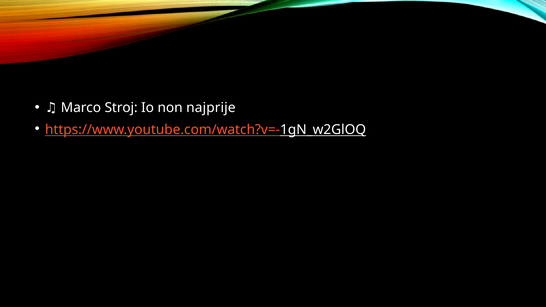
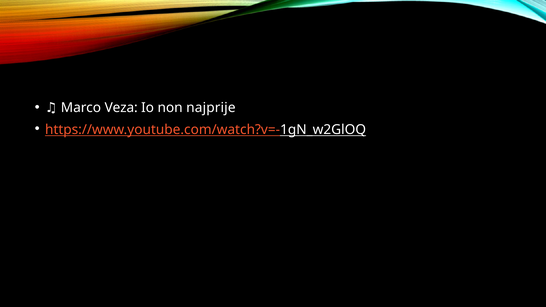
Stroj: Stroj -> Veza (121, 108)
